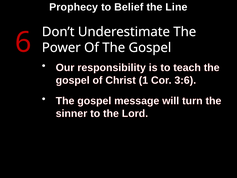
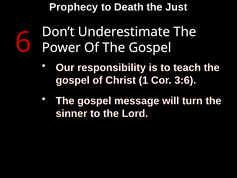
Belief: Belief -> Death (129, 7)
Line: Line -> Just (176, 7)
